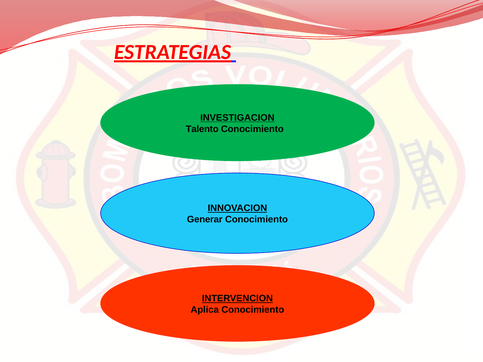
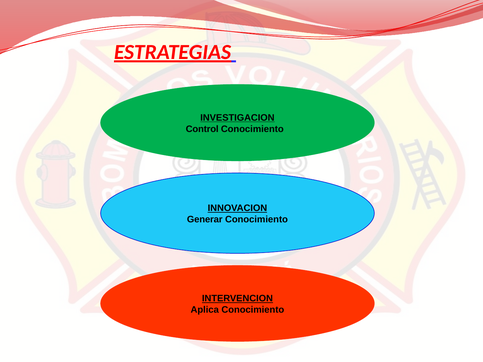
Talento: Talento -> Control (202, 129)
